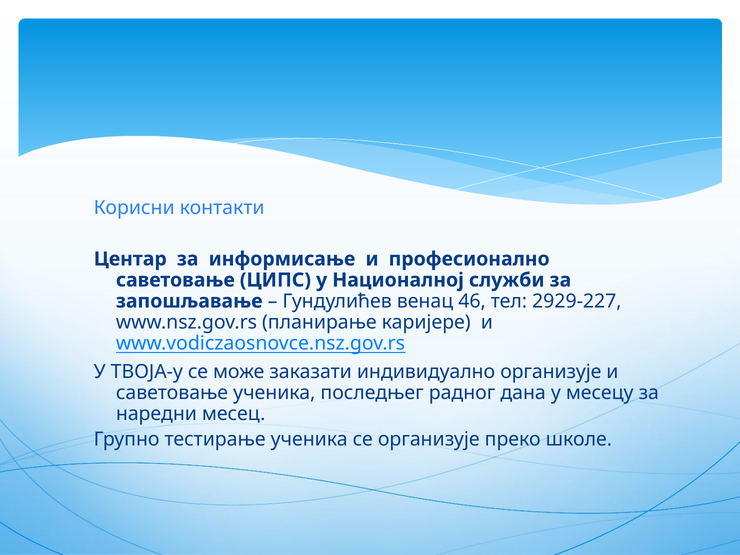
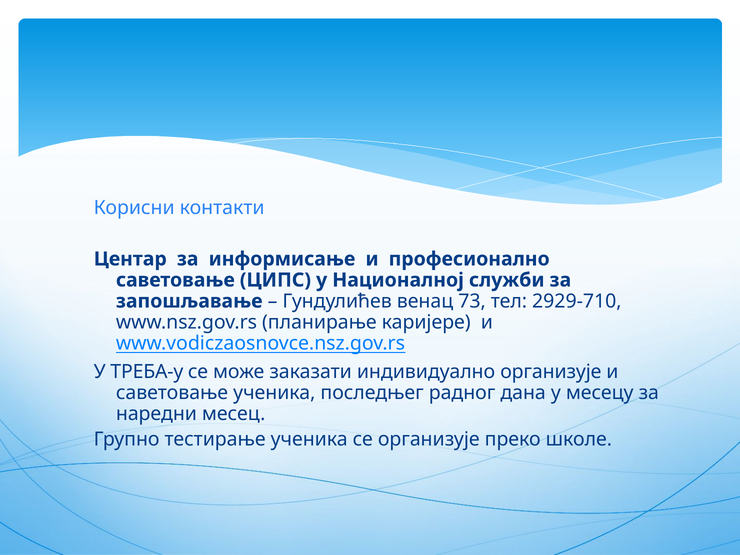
46: 46 -> 73 (472, 301)
2929-227: 2929-227 -> 2929-710 (577, 301)
ТВОЈА-у: ТВОЈА-у -> ТРЕБА-у (147, 372)
